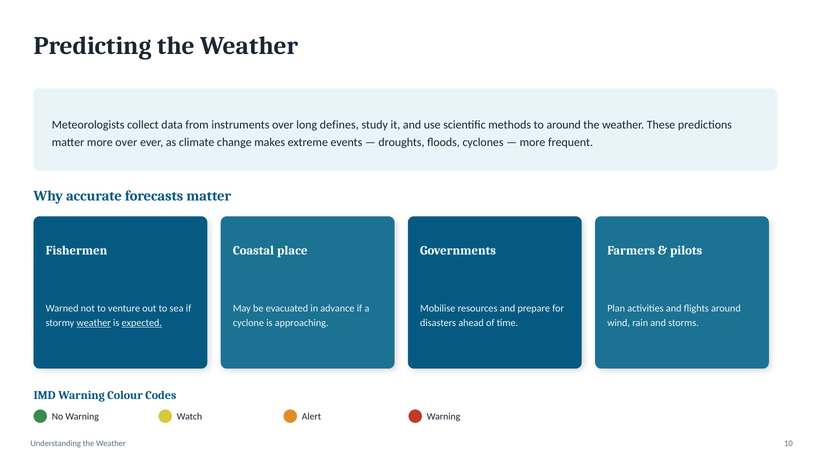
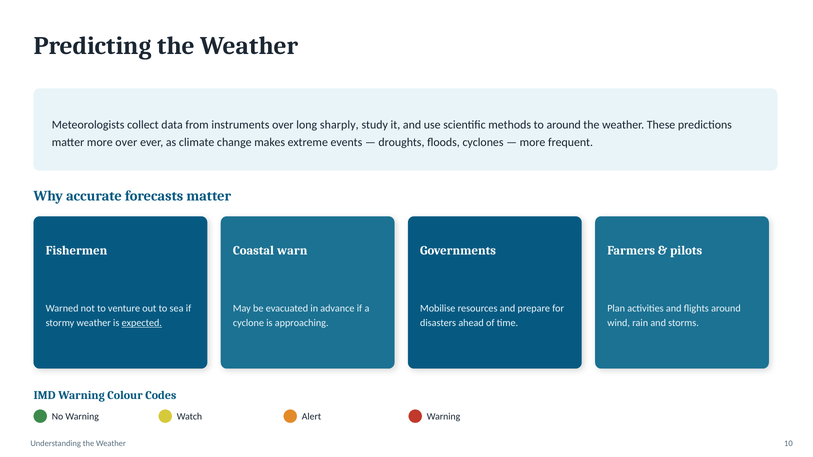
defines: defines -> sharply (339, 125)
place: place -> warn (292, 251)
weather underline: present -> none (94, 323)
